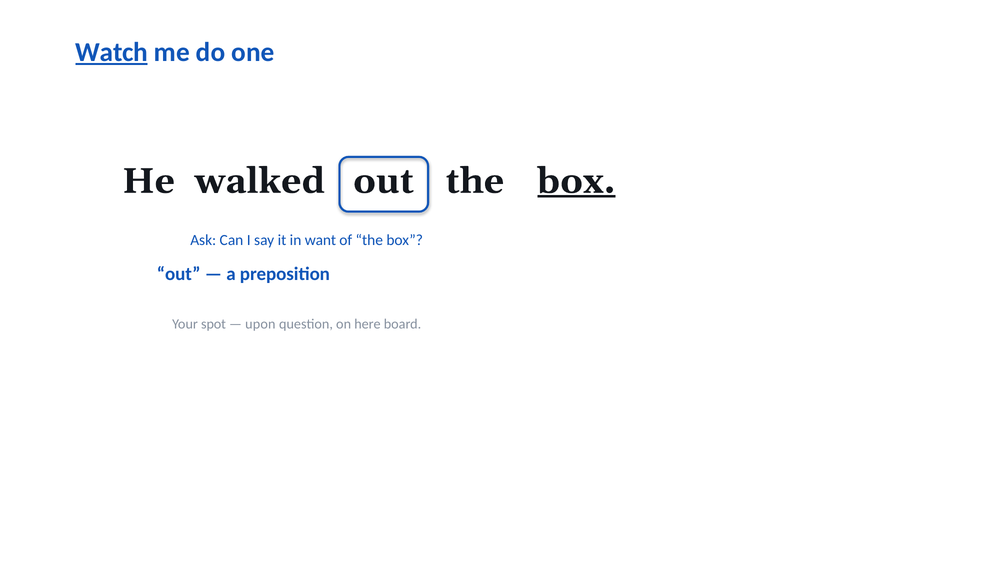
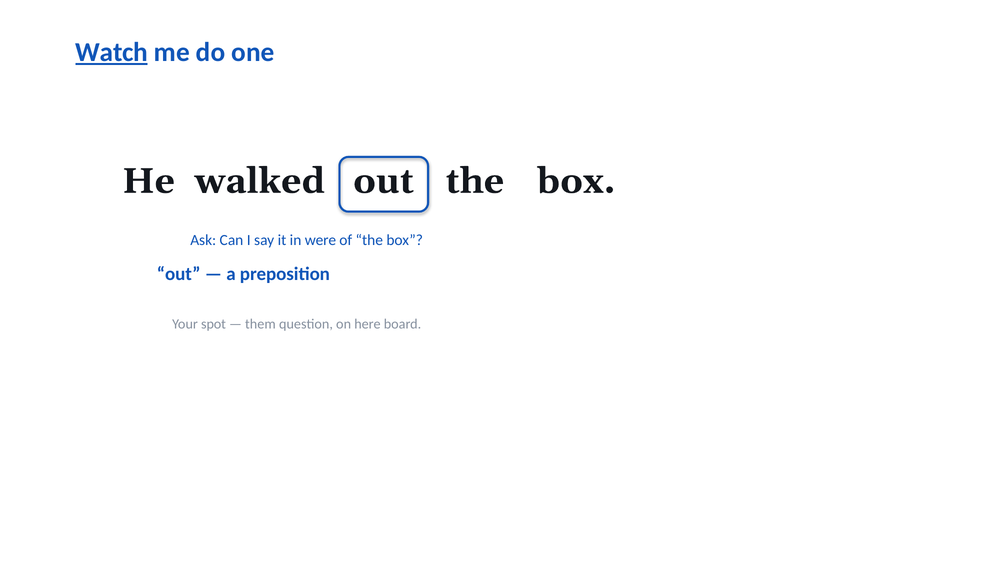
box underline: present -> none (576, 181)
want: want -> were (320, 240)
upon: upon -> them (260, 324)
